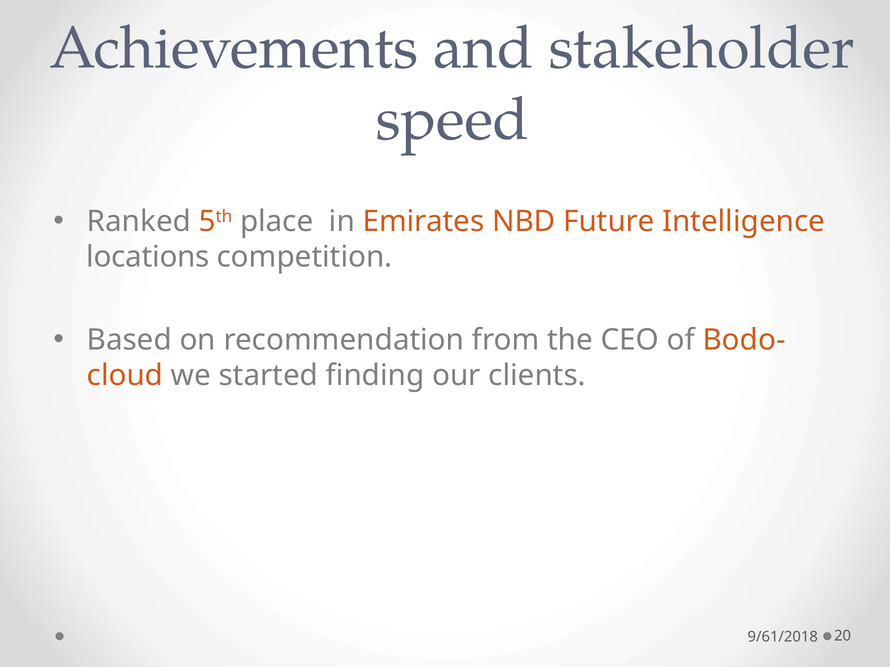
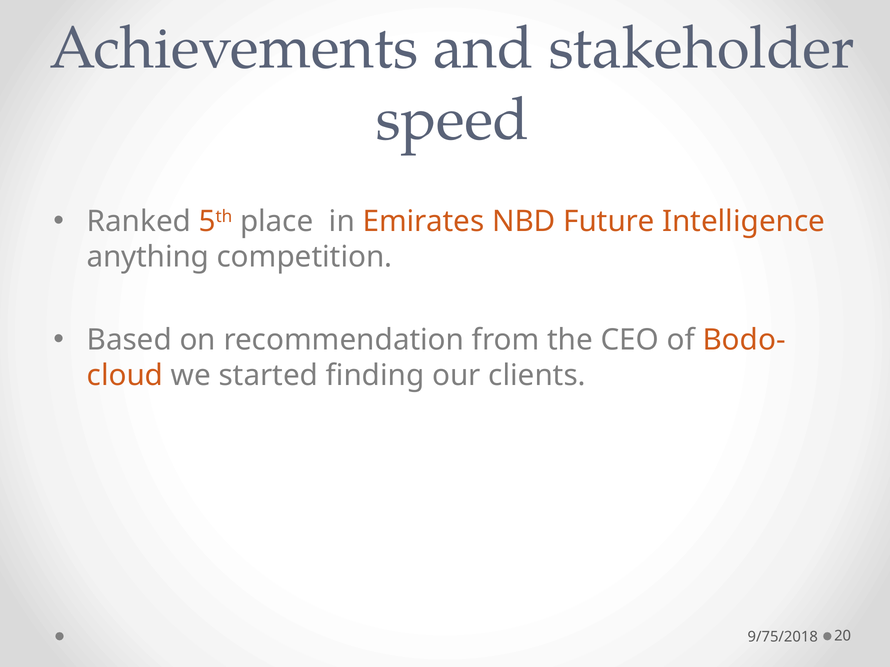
locations: locations -> anything (148, 257)
9/61/2018: 9/61/2018 -> 9/75/2018 (783, 637)
